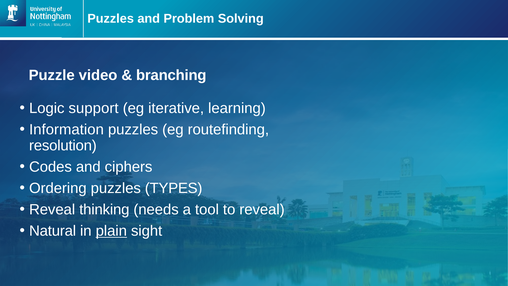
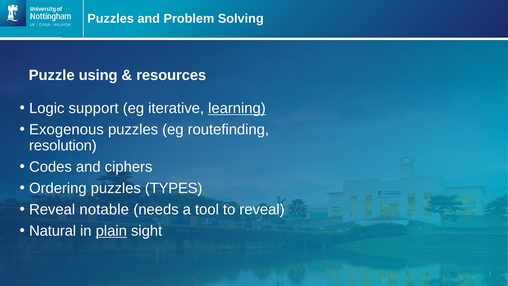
video: video -> using (98, 75)
branching: branching -> resources (171, 75)
learning underline: none -> present (237, 108)
Information: Information -> Exogenous (66, 130)
thinking: thinking -> notable (104, 209)
